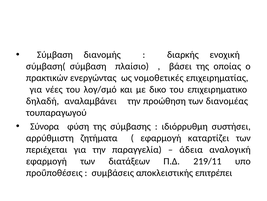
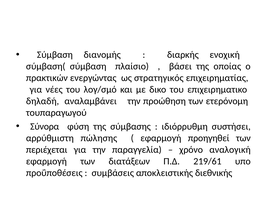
νομοθετικές: νομοθετικές -> στρατηγικός (159, 78)
διανομέας: διανομέας -> ετερόνομη (227, 101)
ζητήματα: ζητήματα -> πώλησης (99, 138)
καταρτίζει: καταρτίζει -> προηγηθεί (209, 138)
άδεια: άδεια -> χρόνο (191, 149)
219/11: 219/11 -> 219/61 (207, 161)
επιτρέπει: επιτρέπει -> διεθνικής (214, 172)
